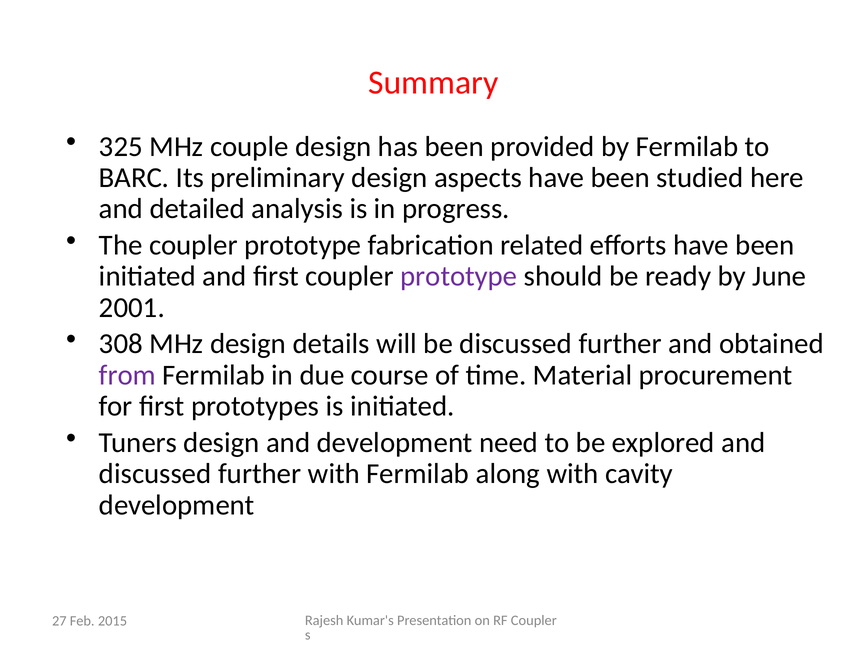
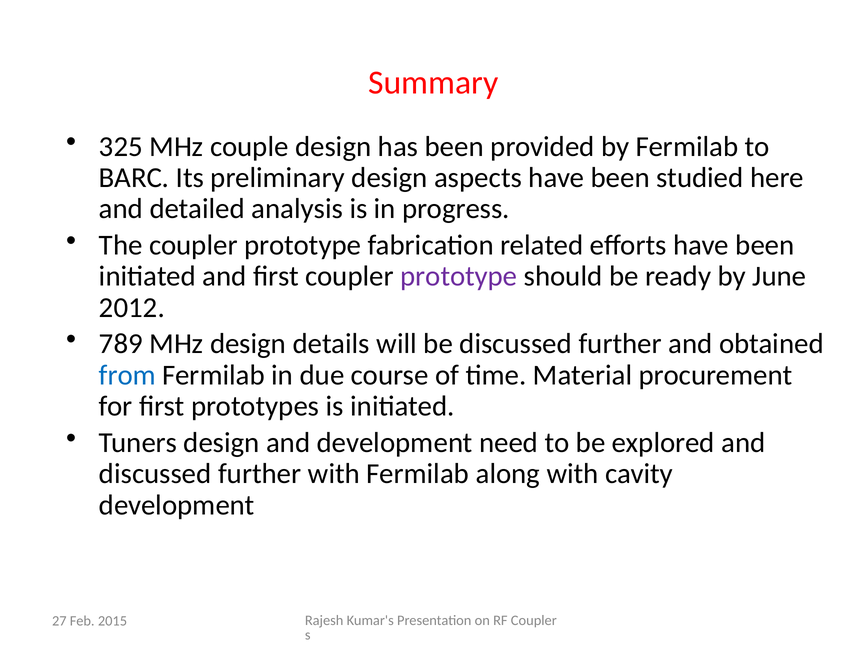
2001: 2001 -> 2012 (132, 308)
308: 308 -> 789 (121, 344)
from colour: purple -> blue (127, 375)
